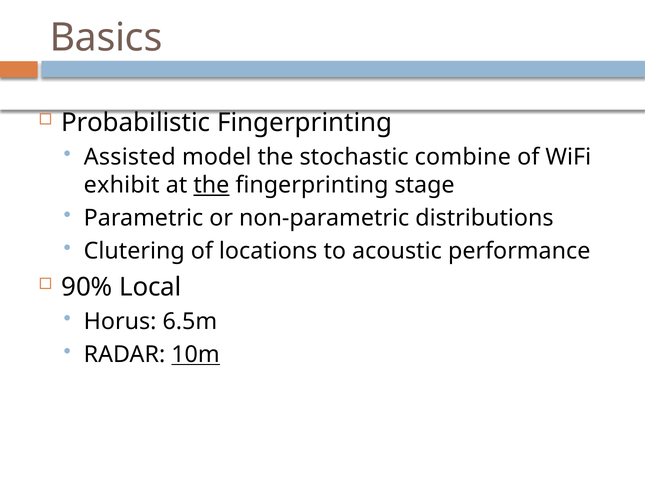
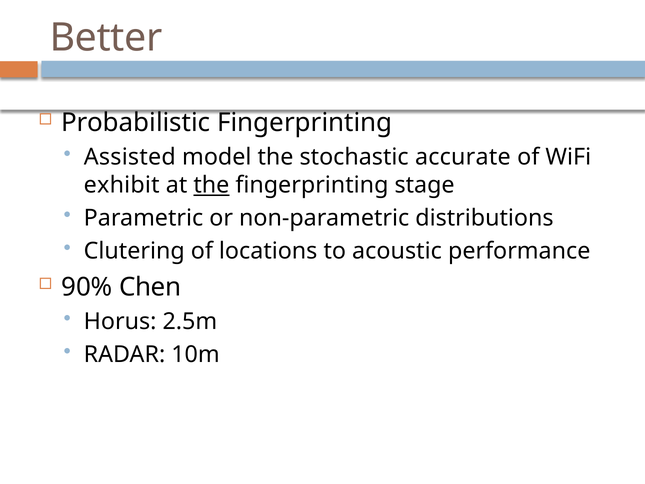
Basics: Basics -> Better (106, 38)
combine: combine -> accurate (463, 157)
Local: Local -> Chen (150, 287)
6.5m: 6.5m -> 2.5m (190, 321)
10m underline: present -> none (195, 354)
